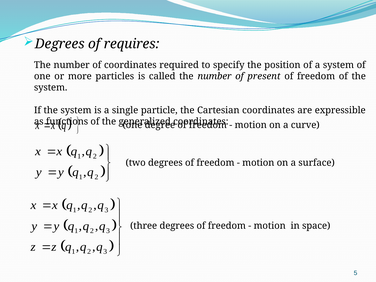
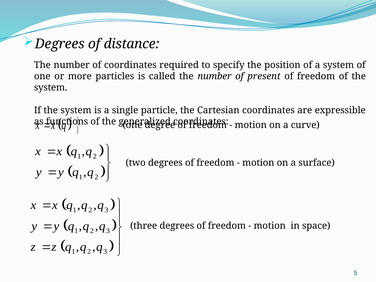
requires: requires -> distance (132, 44)
